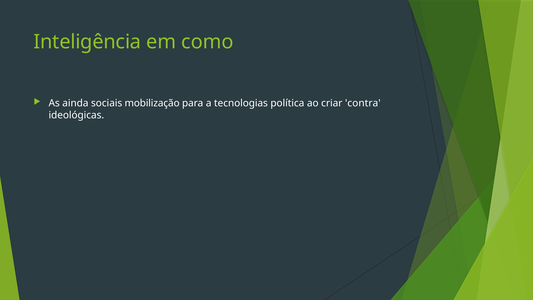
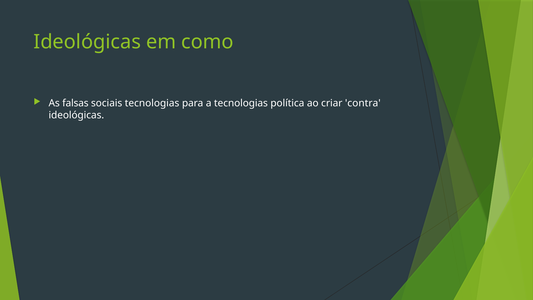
Inteligência: Inteligência -> Ideológicas (87, 42)
ainda: ainda -> falsas (75, 103)
sociais mobilização: mobilização -> tecnologias (152, 103)
